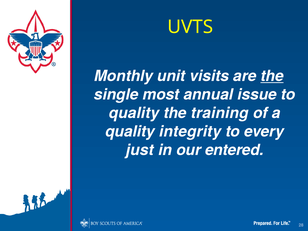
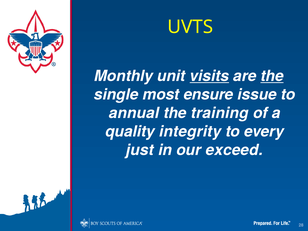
visits underline: none -> present (209, 76)
annual: annual -> ensure (208, 95)
quality: quality -> annual (134, 113)
entered: entered -> exceed (234, 150)
